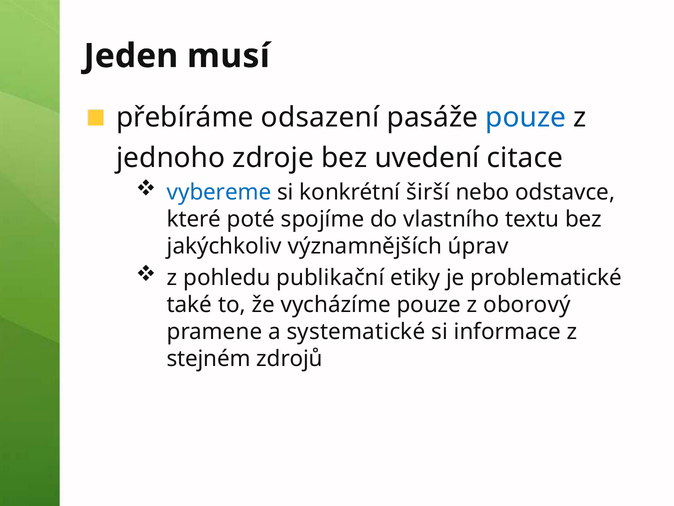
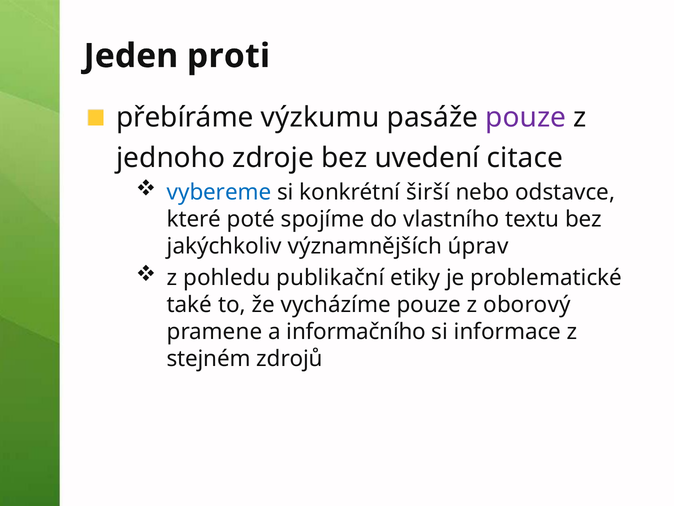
musí: musí -> proti (228, 56)
odsazení: odsazení -> výzkumu (320, 117)
pouze colour: blue -> purple (526, 117)
systematické: systematické -> informačního (356, 331)
